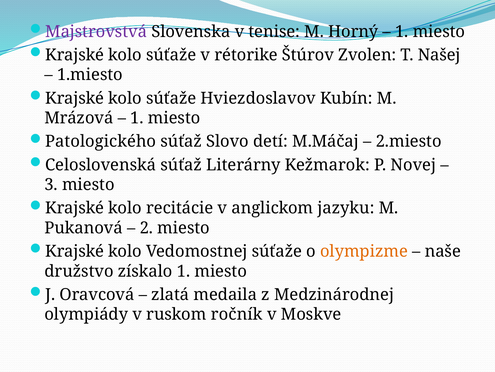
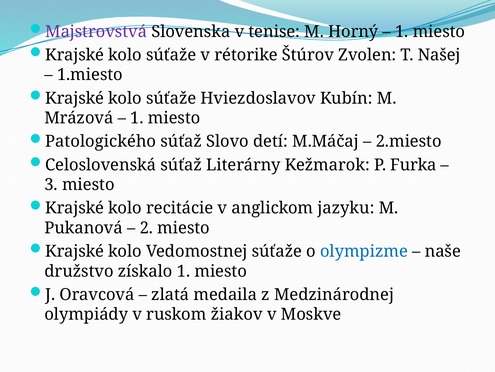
Novej: Novej -> Furka (413, 165)
olympizme colour: orange -> blue (364, 251)
ročník: ročník -> žiakov (237, 314)
